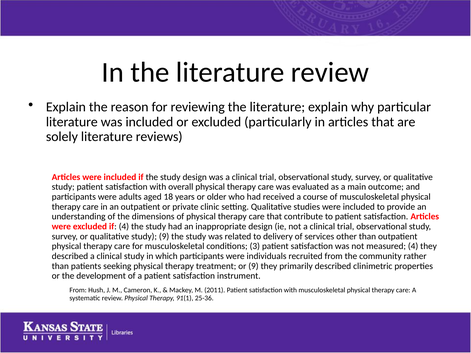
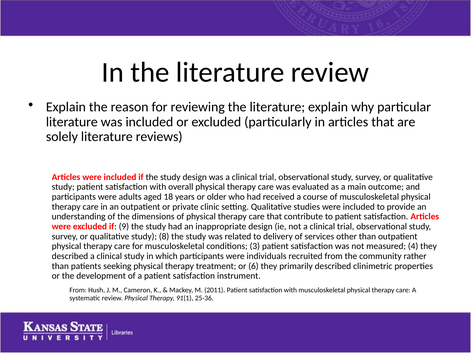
if 4: 4 -> 9 (124, 227)
study 9: 9 -> 8 (164, 237)
or 9: 9 -> 6 (253, 266)
